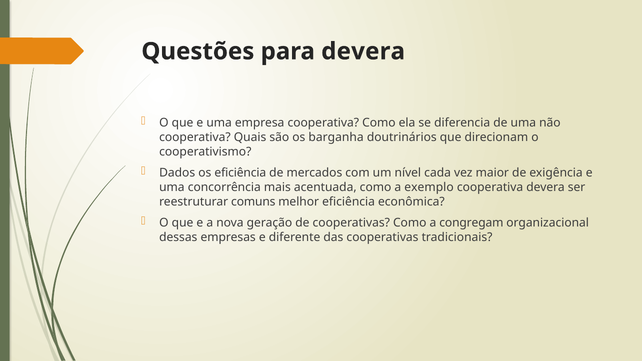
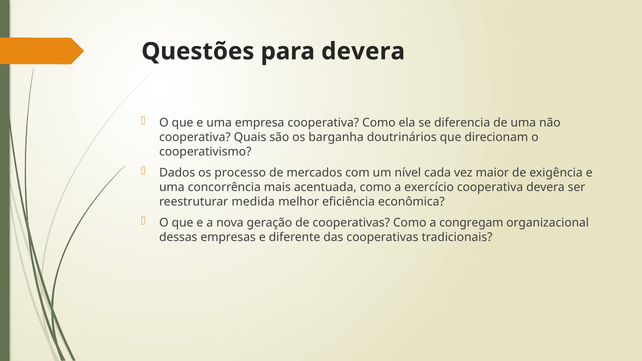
os eficiência: eficiência -> processo (240, 173)
exemplo: exemplo -> exercício (429, 187)
comuns: comuns -> medida (253, 202)
